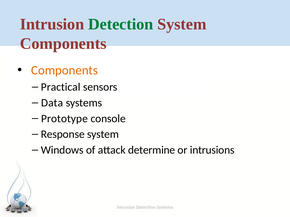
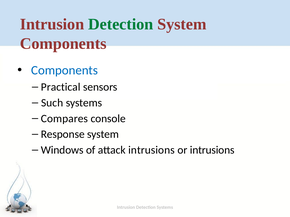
Components colour: orange -> blue (65, 71)
Data: Data -> Such (52, 103)
Prototype: Prototype -> Compares (64, 119)
attack determine: determine -> intrusions (151, 150)
